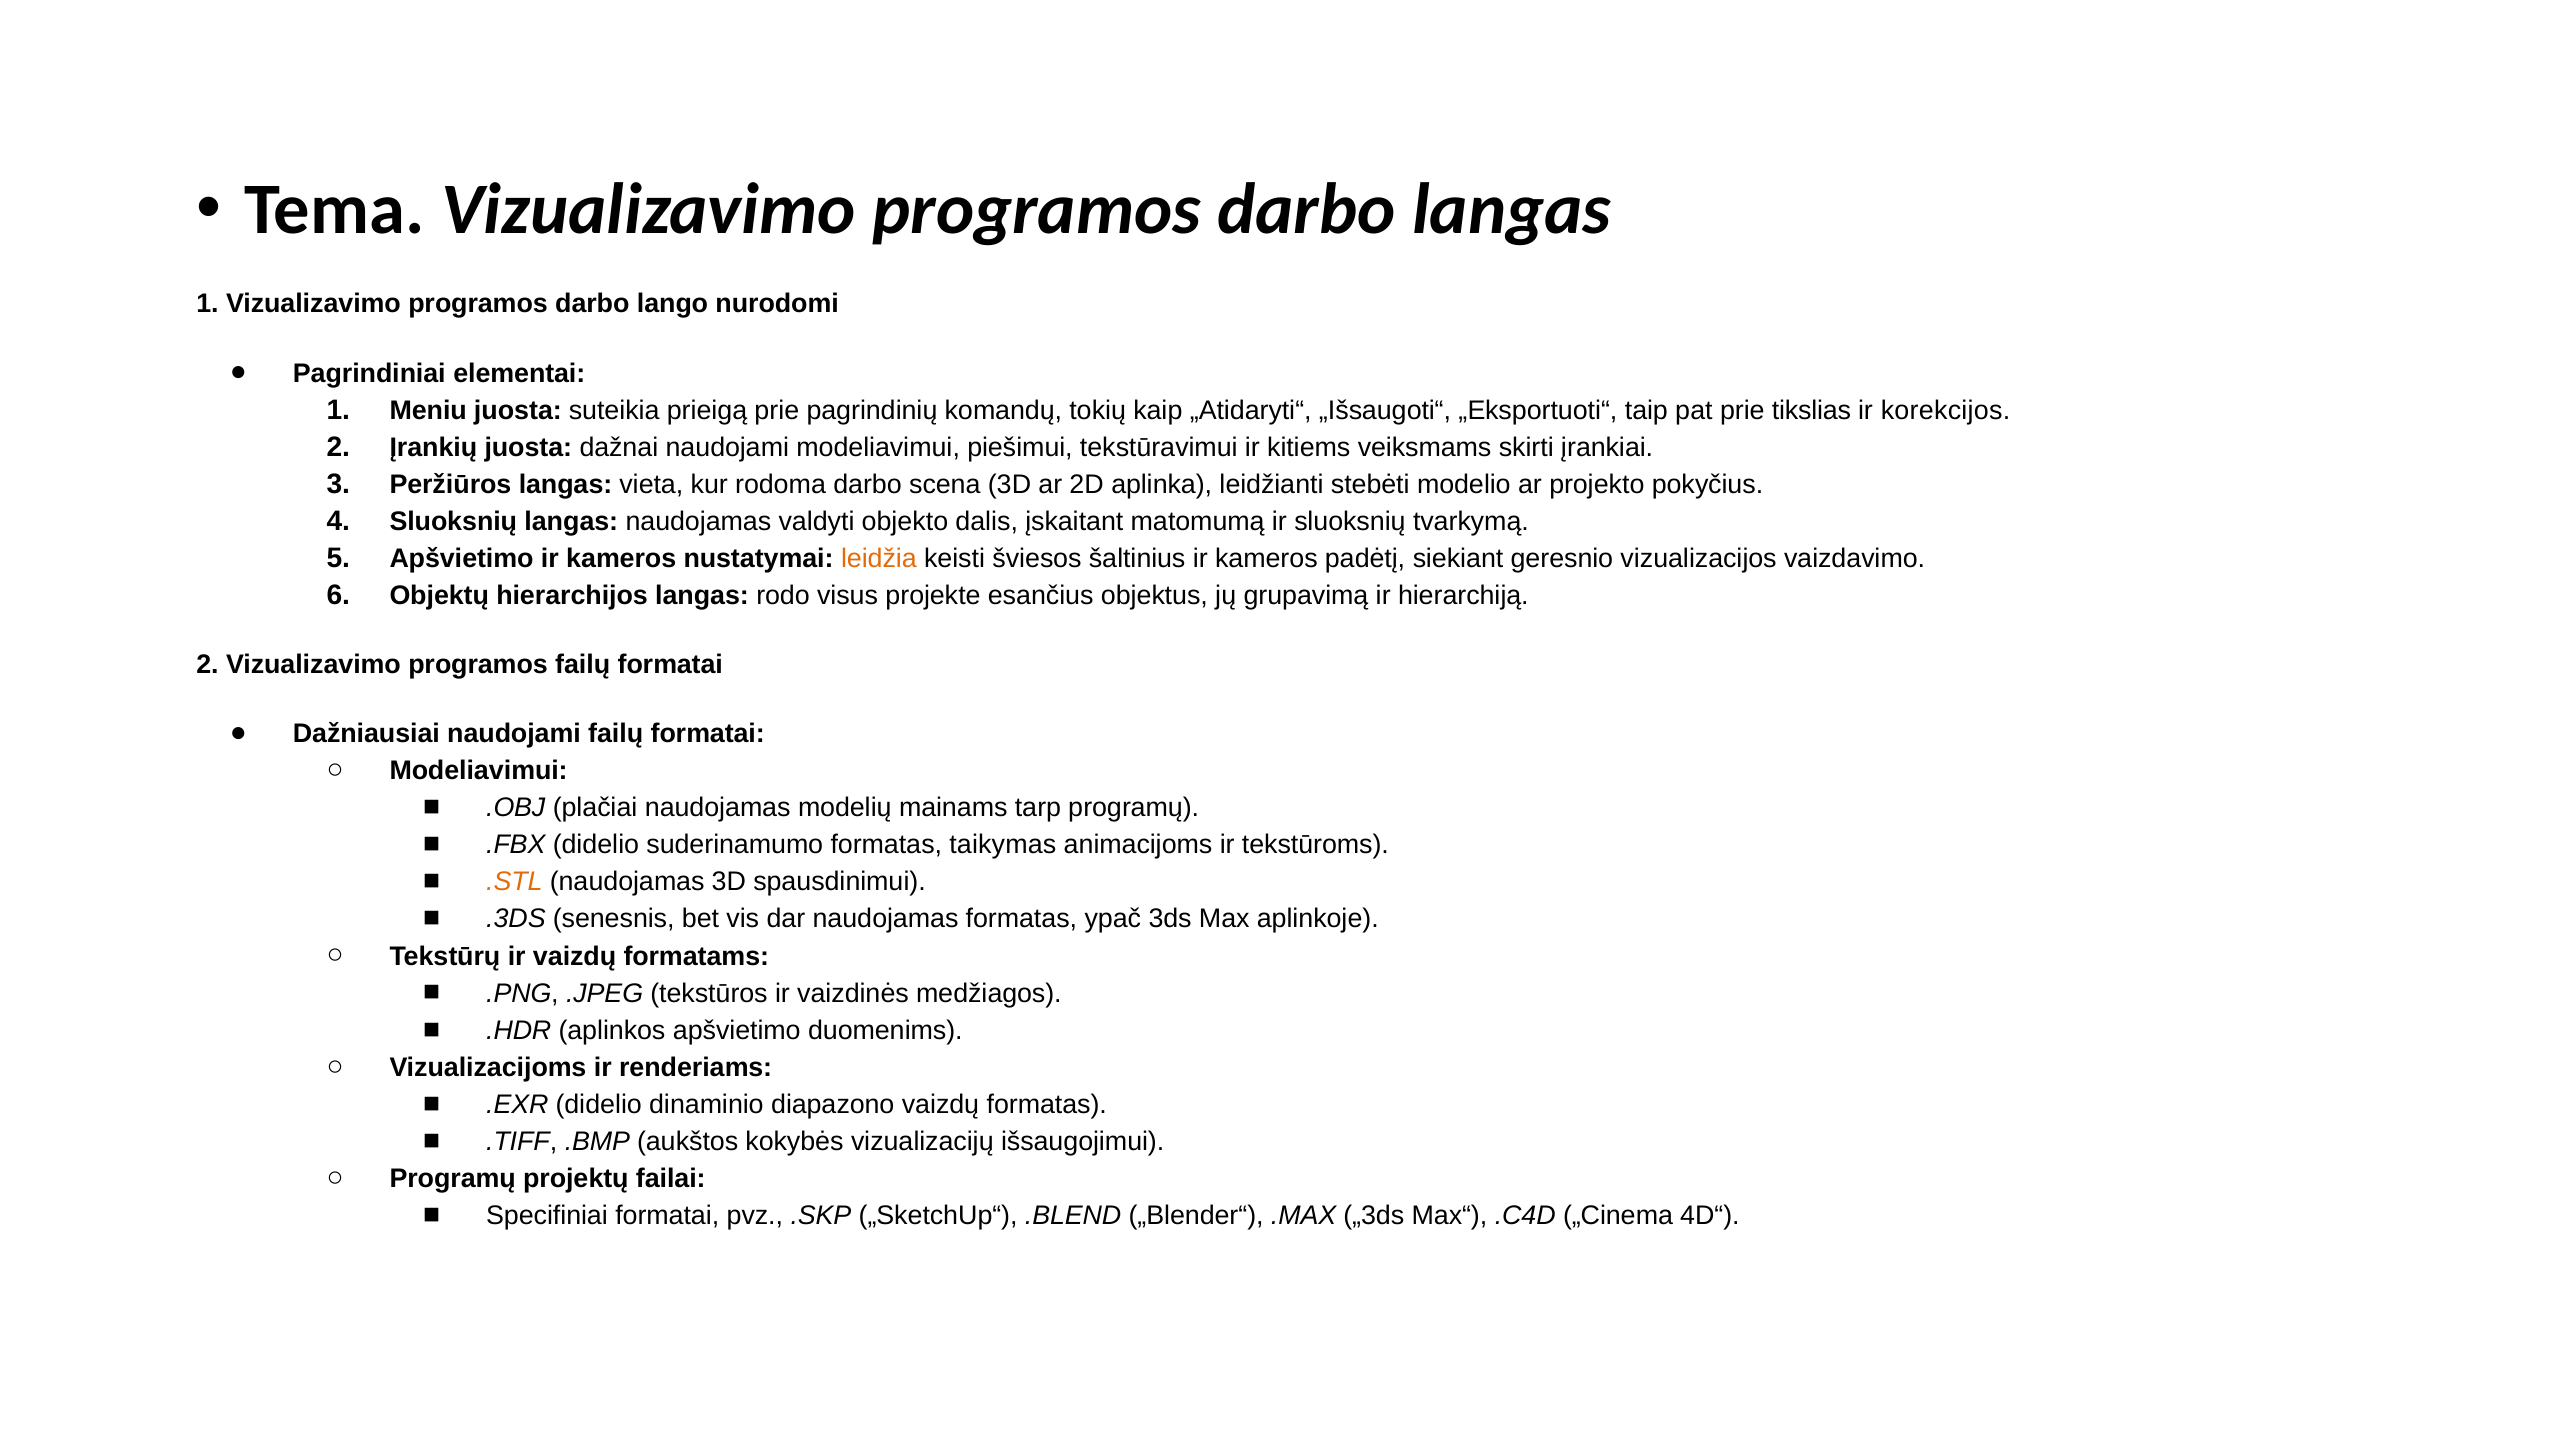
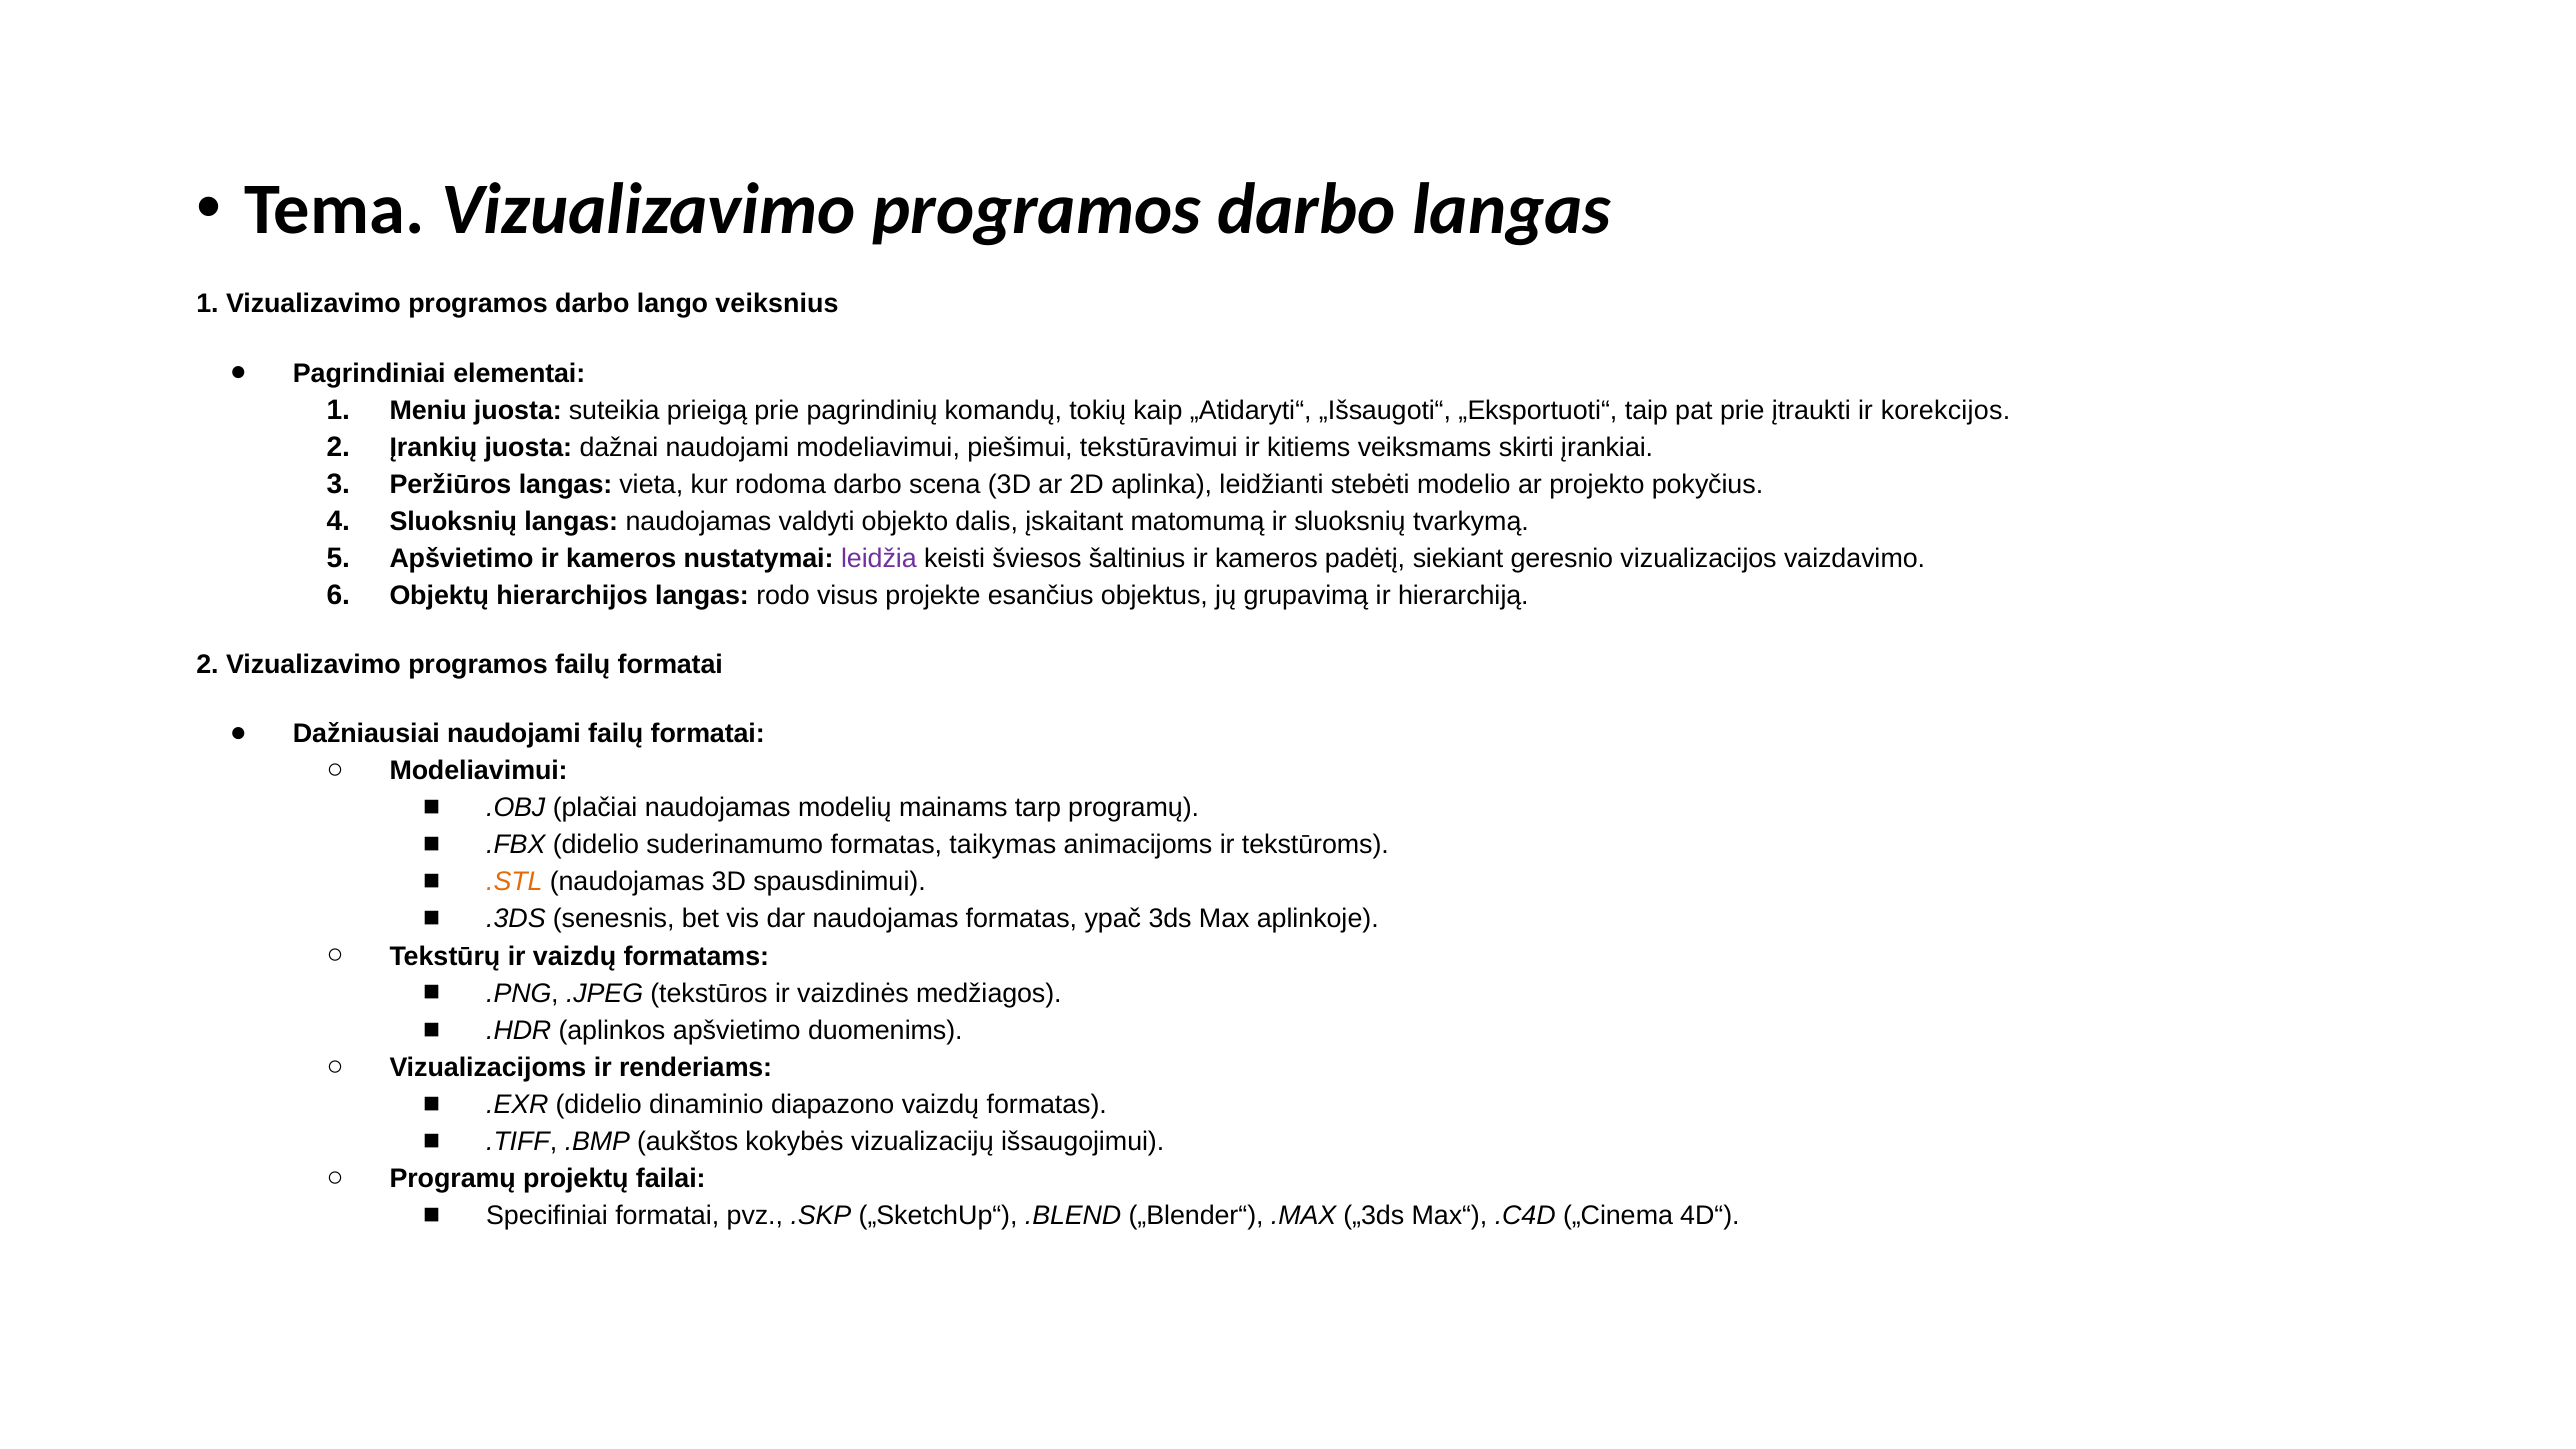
nurodomi: nurodomi -> veiksnius (777, 304)
tikslias: tikslias -> įtraukti (1811, 410)
leidžia colour: orange -> purple (879, 558)
